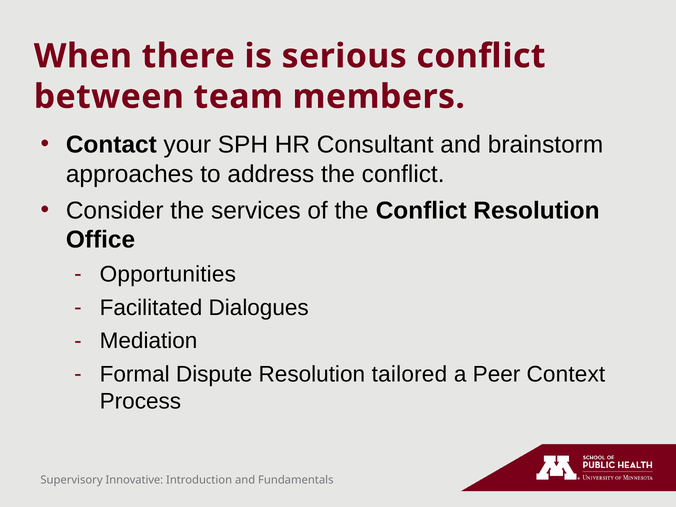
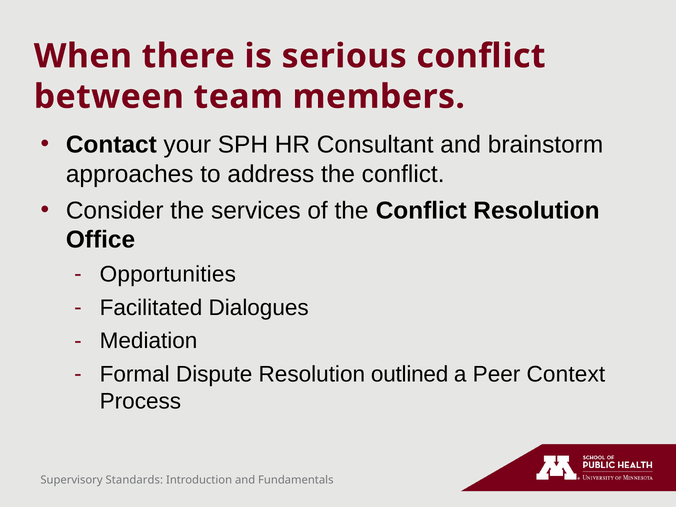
tailored: tailored -> outlined (410, 374)
Innovative: Innovative -> Standards (134, 480)
